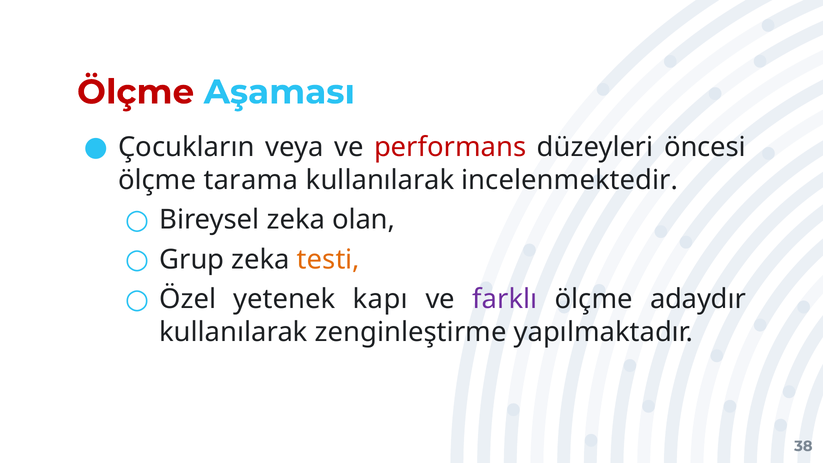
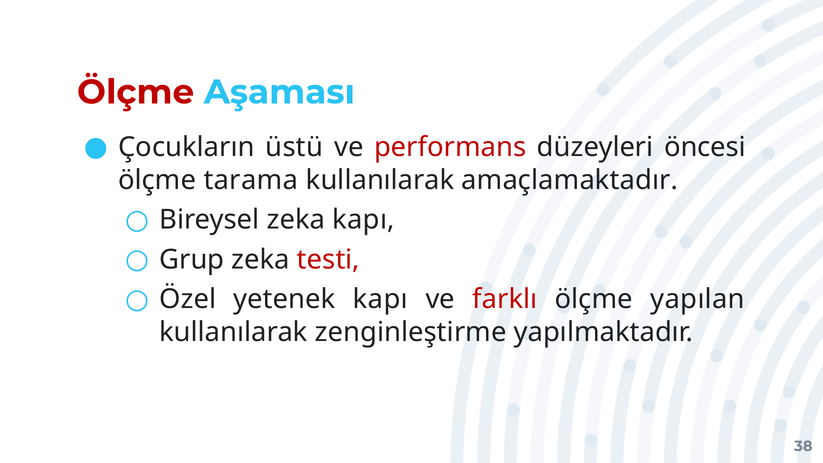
veya: veya -> üstü (294, 147)
incelenmektedir: incelenmektedir -> amaçlamaktadır (570, 180)
zeka olan: olan -> kapı (363, 220)
testi colour: orange -> red (328, 260)
farklı colour: purple -> red (505, 299)
adaydır: adaydır -> yapılan (698, 299)
